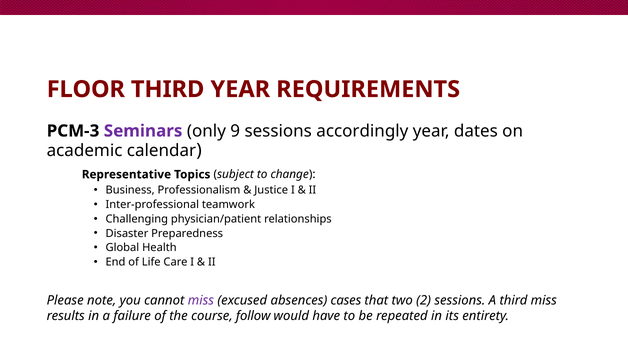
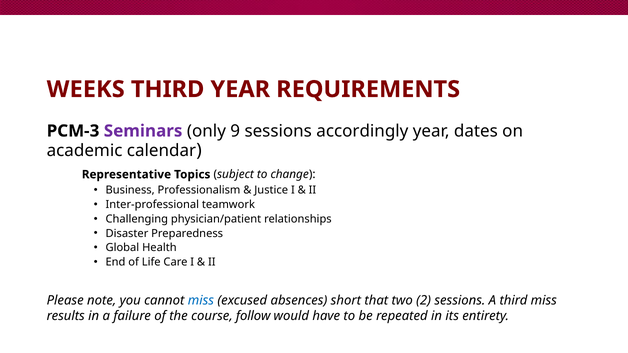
FLOOR: FLOOR -> WEEKS (86, 89)
miss colour: purple -> blue (201, 300)
cases: cases -> short (346, 300)
